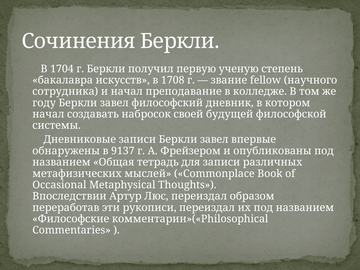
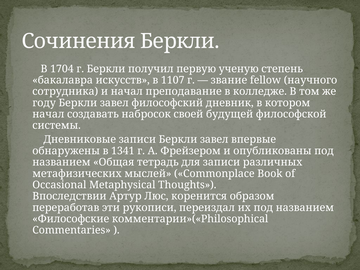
1708: 1708 -> 1107 (173, 80)
9137: 9137 -> 1341 (123, 151)
Люс переиздал: переиздал -> коренится (199, 196)
